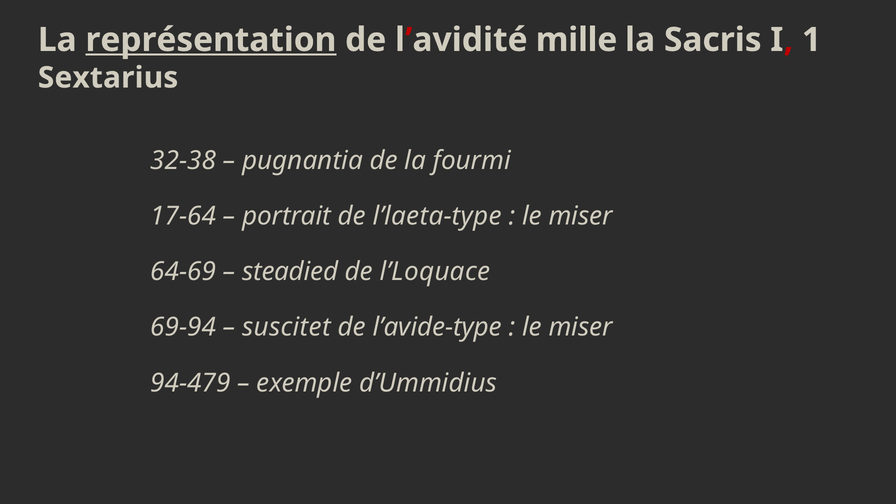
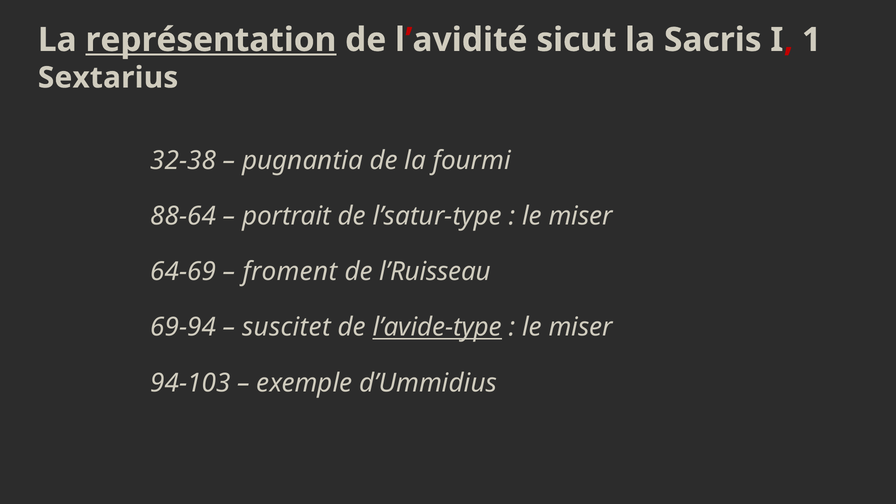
mille: mille -> sicut (576, 40)
17-64: 17-64 -> 88-64 (183, 216)
l’laeta-type: l’laeta-type -> l’satur-type (437, 216)
steadied: steadied -> froment (290, 272)
l’Loquace: l’Loquace -> l’Ruisseau (435, 272)
l’avide-type underline: none -> present (437, 327)
94-479: 94-479 -> 94-103 (190, 383)
